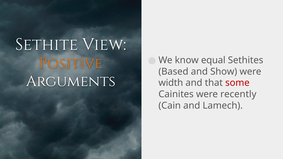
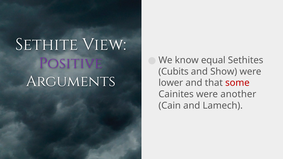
Positive colour: orange -> purple (71, 63)
Based: Based -> Cubits (173, 72)
width: width -> lower (171, 83)
recently: recently -> another (238, 94)
